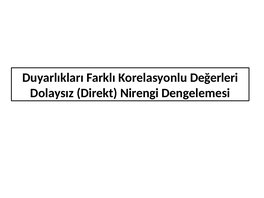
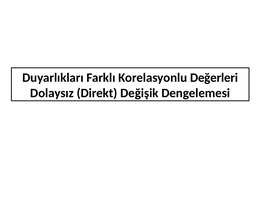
Nirengi: Nirengi -> Değişik (139, 93)
